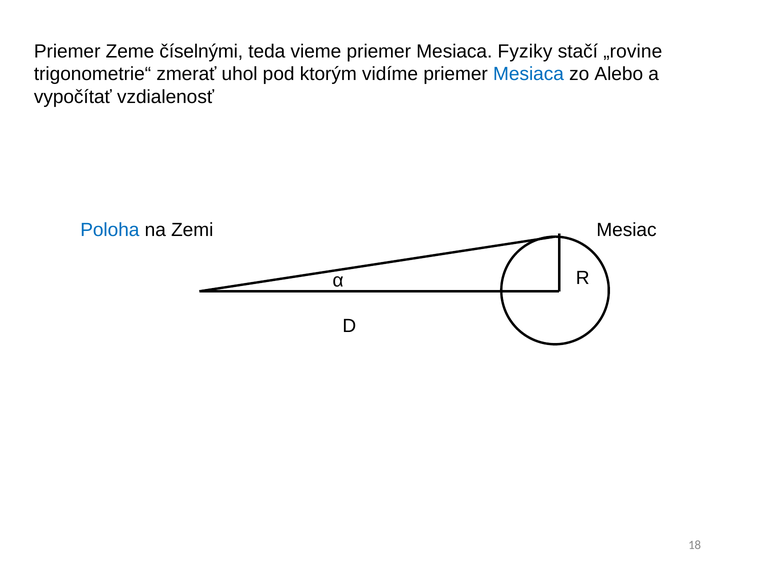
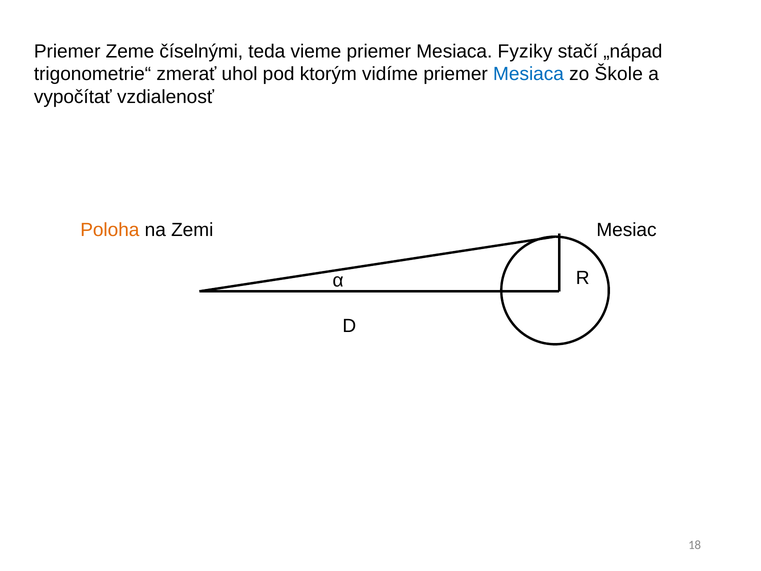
„rovine: „rovine -> „nápad (633, 51)
Alebo: Alebo -> Škole (619, 74)
Poloha colour: blue -> orange (110, 230)
